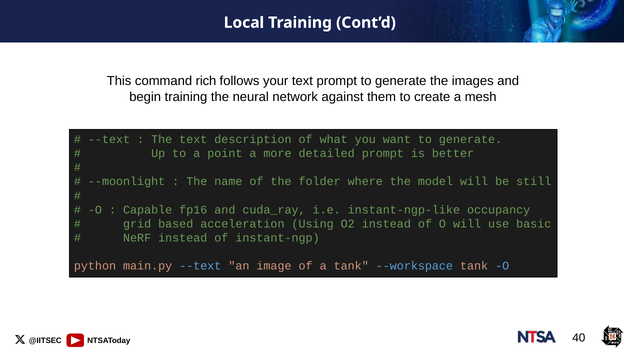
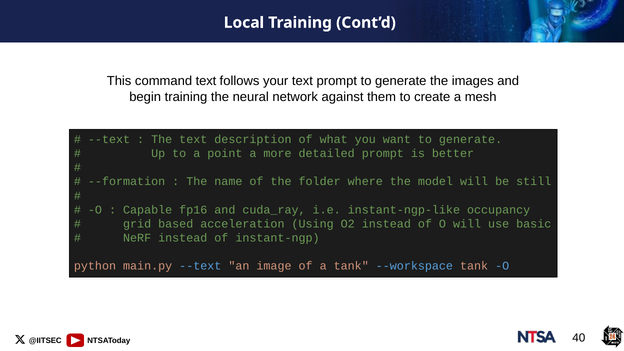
command rich: rich -> text (206, 81)
--moonlight: --moonlight -> --formation (127, 182)
